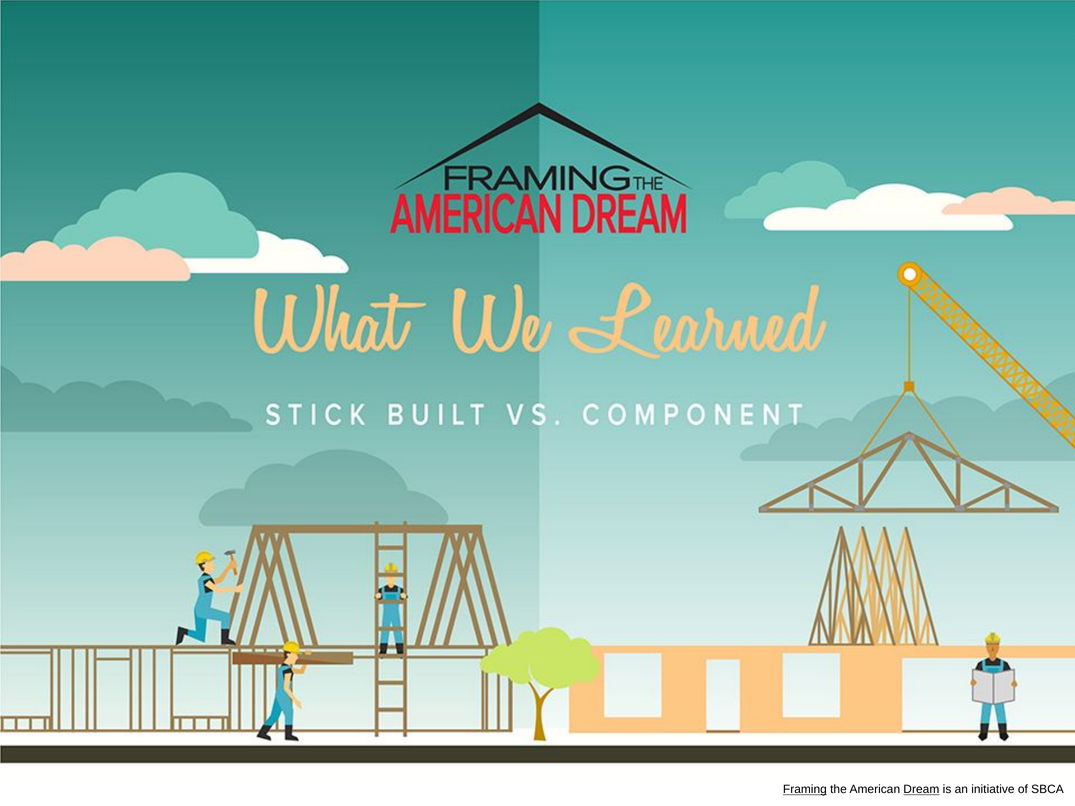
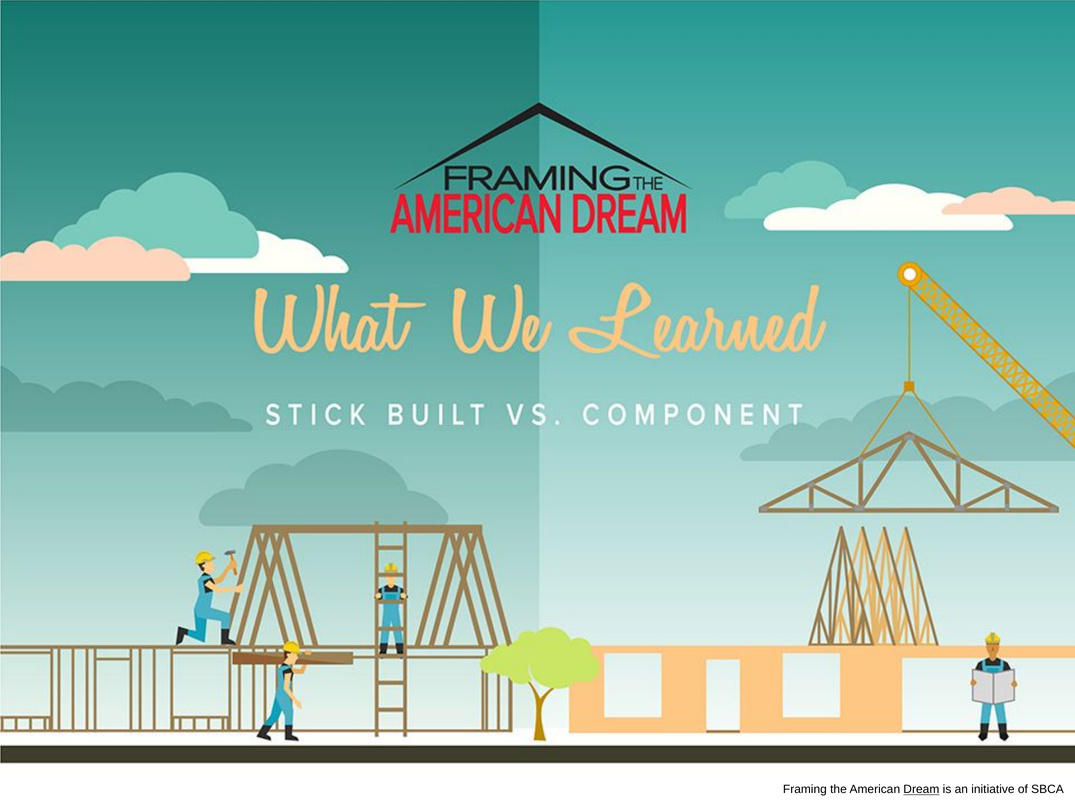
Framing underline: present -> none (805, 790)
